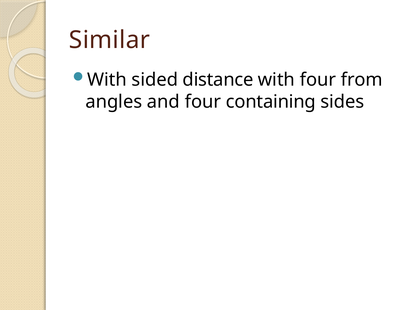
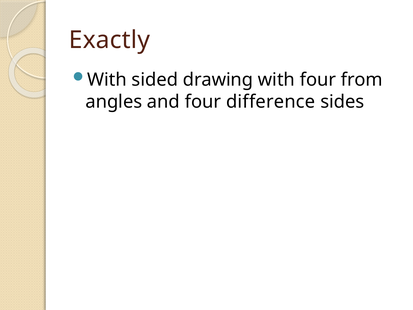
Similar: Similar -> Exactly (109, 40)
distance: distance -> drawing (218, 80)
containing: containing -> difference (271, 102)
